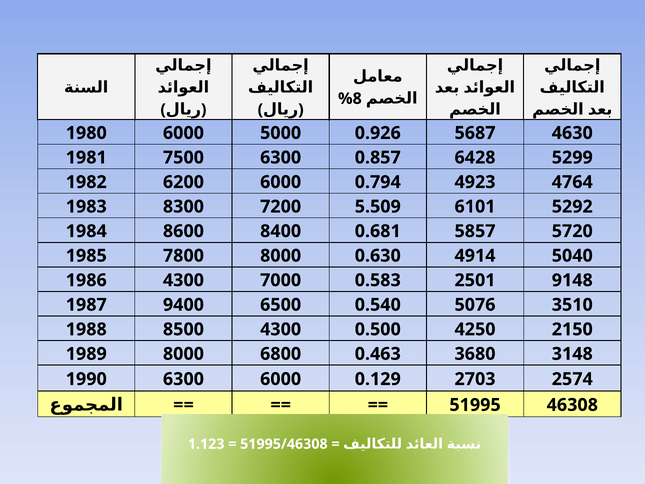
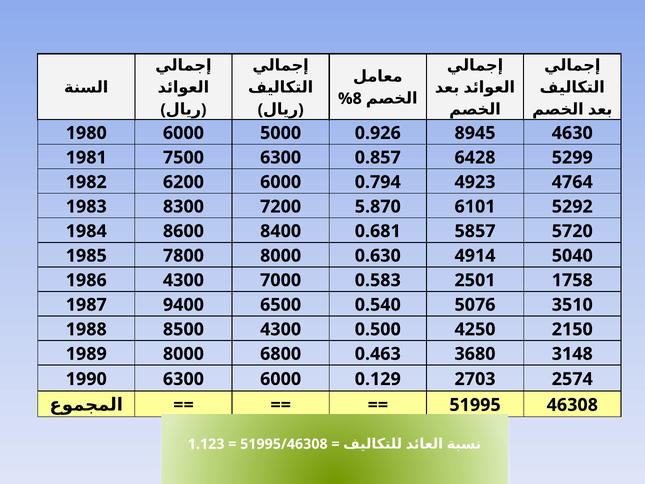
5687: 5687 -> 8945 (475, 133)
5.509: 5.509 -> 5.870 (378, 207)
9148: 9148 -> 1758 (572, 280)
